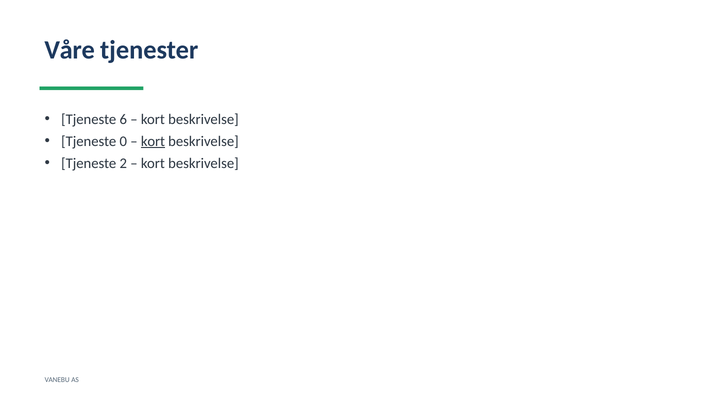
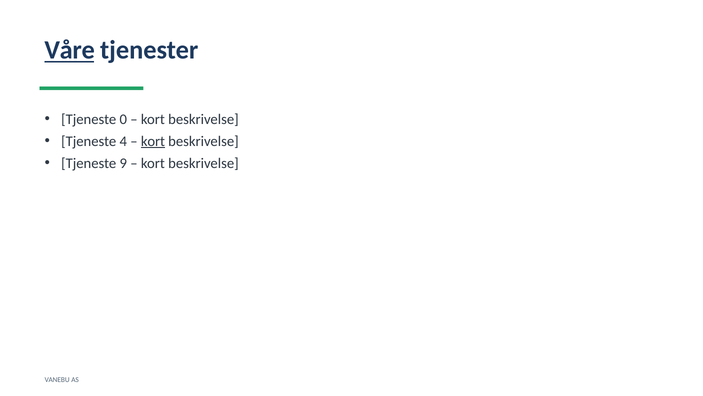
Våre underline: none -> present (70, 50)
6: 6 -> 0 (123, 119)
0: 0 -> 4 (123, 141)
2: 2 -> 9 (123, 163)
